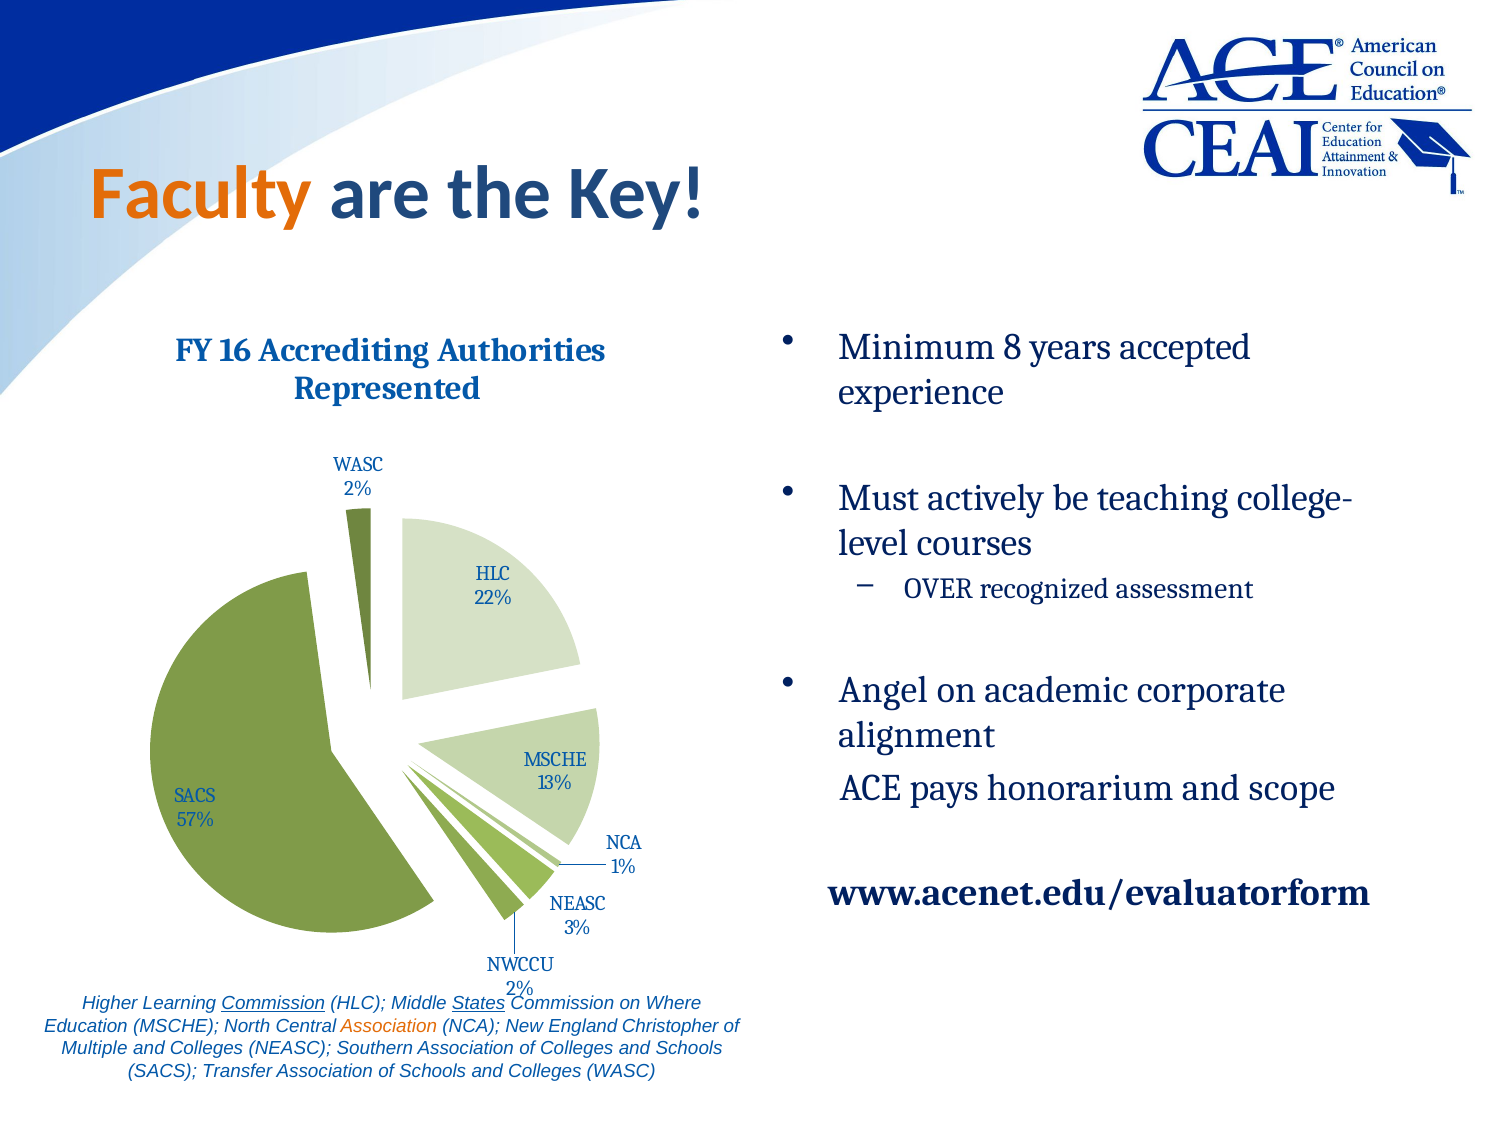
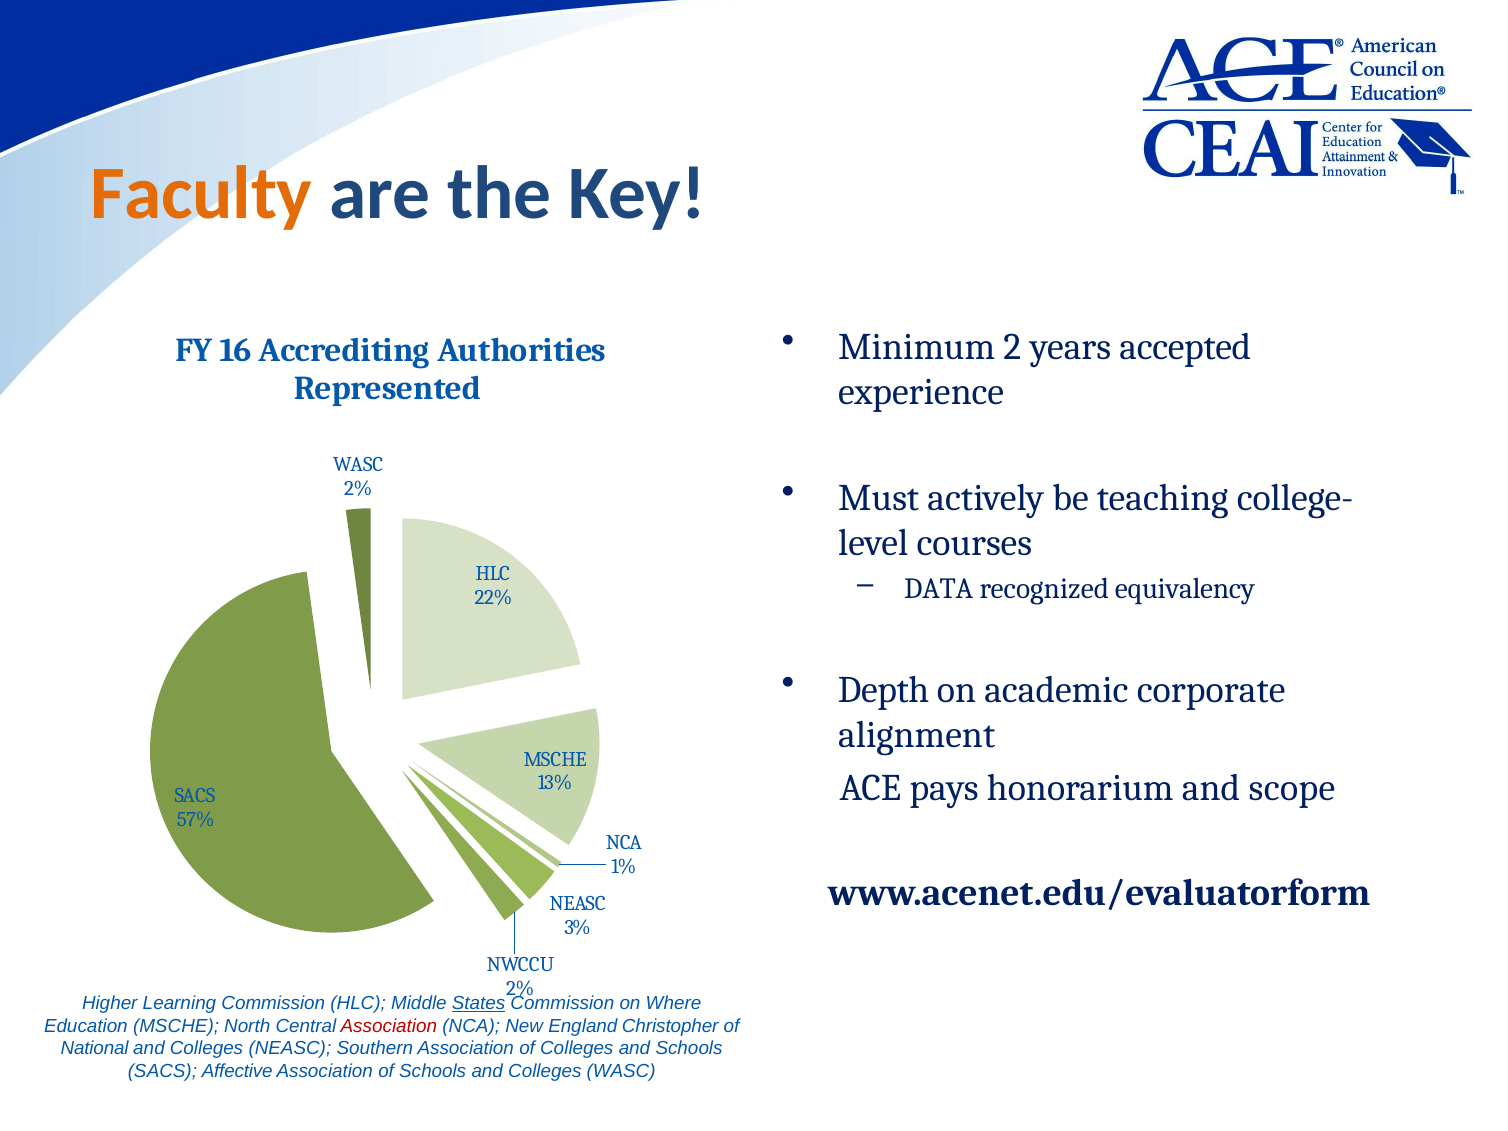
8: 8 -> 2 (1012, 347)
OVER: OVER -> DATA (939, 589)
assessment: assessment -> equivalency (1185, 589)
Angel: Angel -> Depth (884, 690)
Commission underline: present -> none (273, 1003)
Association colour: orange -> red (389, 1026)
Multiple: Multiple -> National (95, 1049)
Transfer: Transfer -> Affective (237, 1071)
